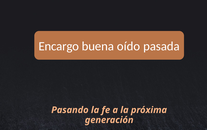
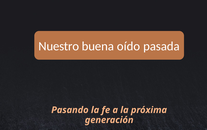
Encargo: Encargo -> Nuestro (59, 46)
